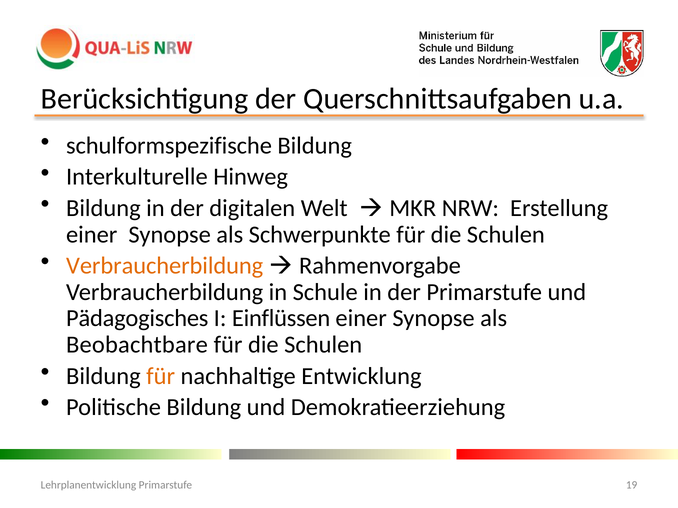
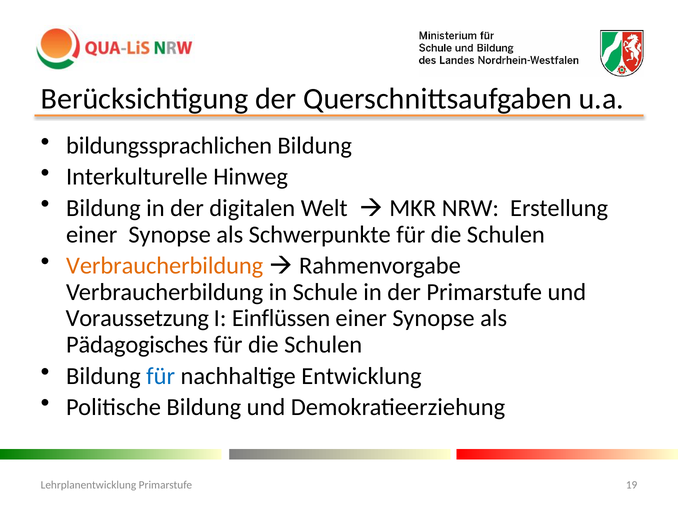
schulformspezifische: schulformspezifische -> bildungssprachlichen (169, 146)
Pädagogisches: Pädagogisches -> Voraussetzung (137, 319)
Beobachtbare: Beobachtbare -> Pädagogisches (137, 345)
für colour: orange -> blue (161, 376)
